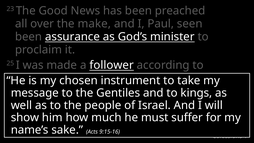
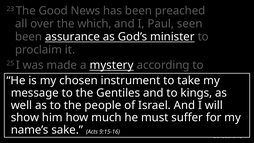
make: make -> which (94, 24)
follower: follower -> mystery (112, 65)
